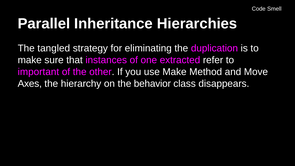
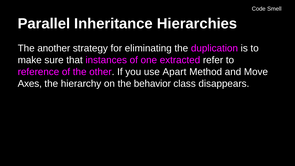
tangled: tangled -> another (54, 48)
important: important -> reference (38, 72)
use Make: Make -> Apart (174, 72)
